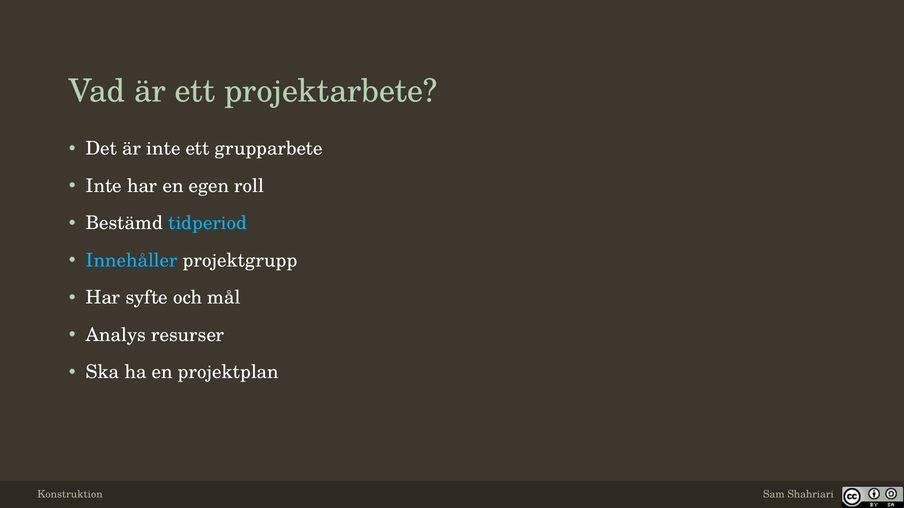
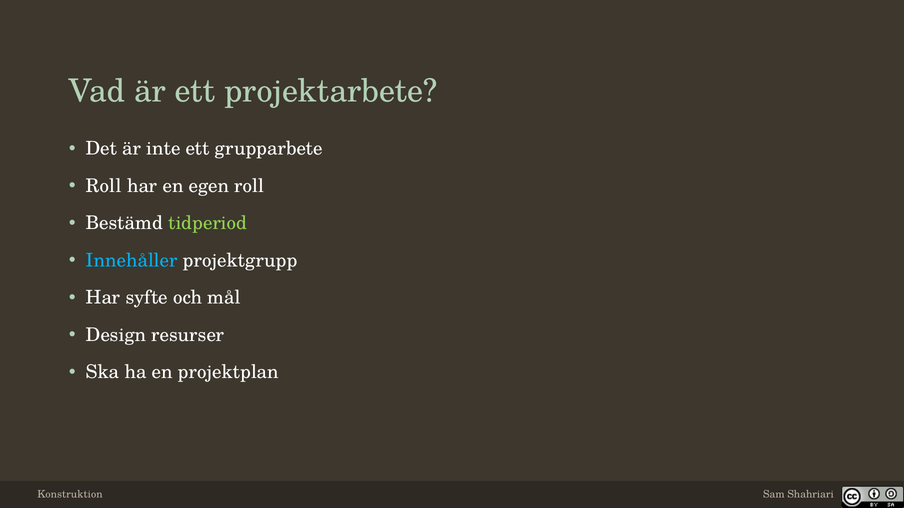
Inte: Inte -> Roll (104, 186)
tidperiod colour: light blue -> light green (208, 223)
Analys: Analys -> Design (116, 335)
